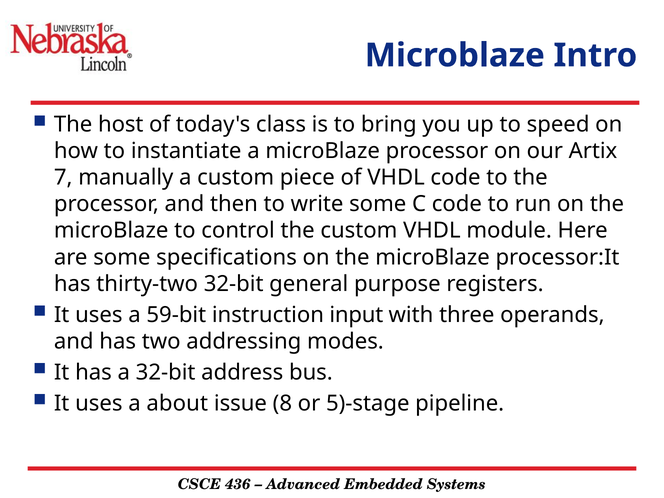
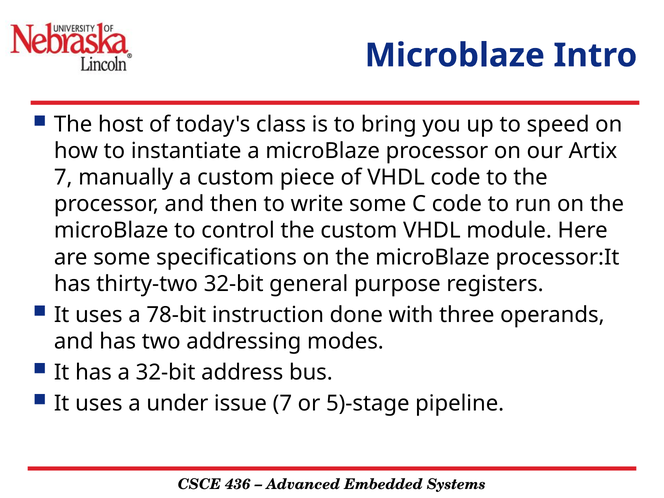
59-bit: 59-bit -> 78-bit (176, 315)
input: input -> done (356, 315)
about: about -> under (177, 403)
issue 8: 8 -> 7 (282, 403)
